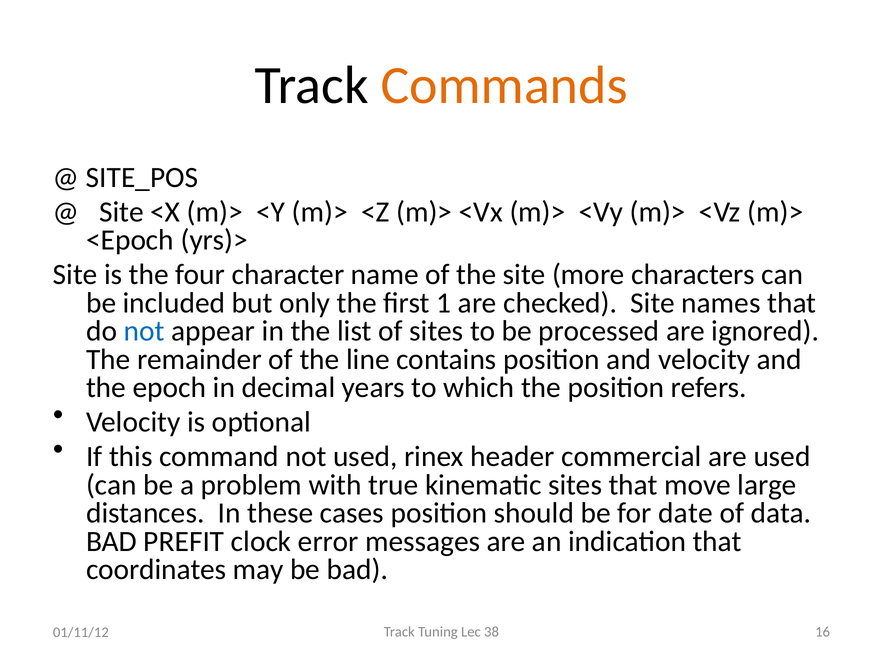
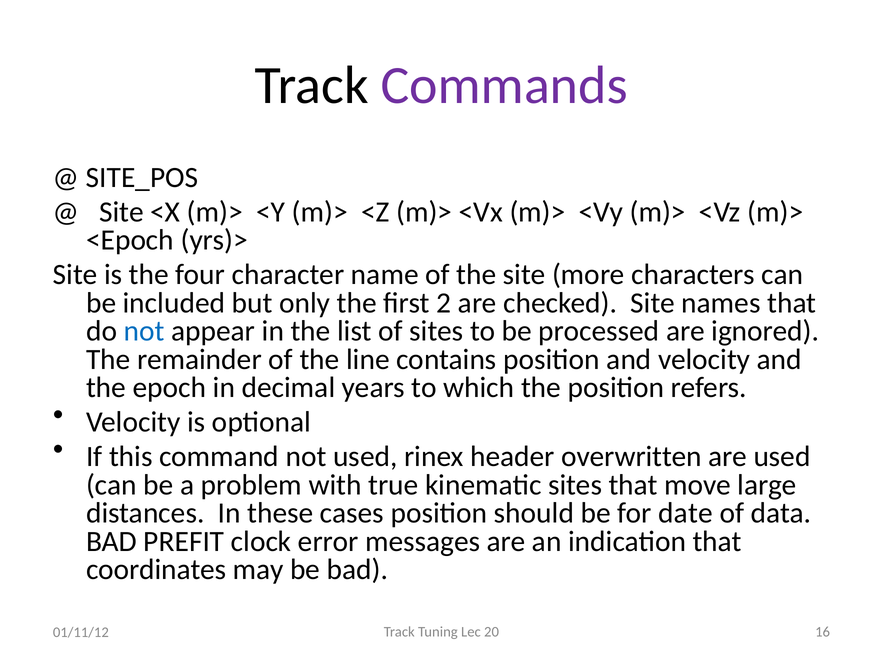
Commands colour: orange -> purple (504, 85)
1: 1 -> 2 (444, 303)
commercial: commercial -> overwritten (632, 457)
38: 38 -> 20 (492, 632)
